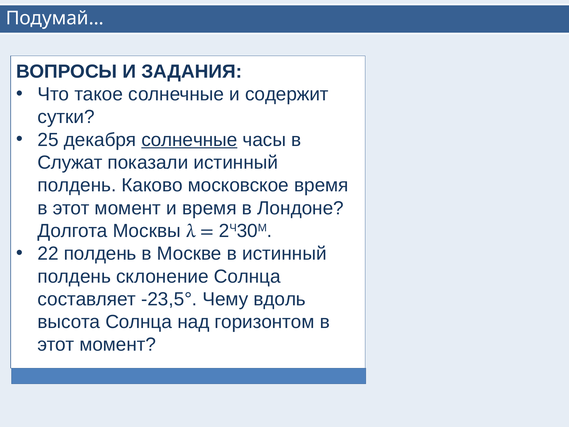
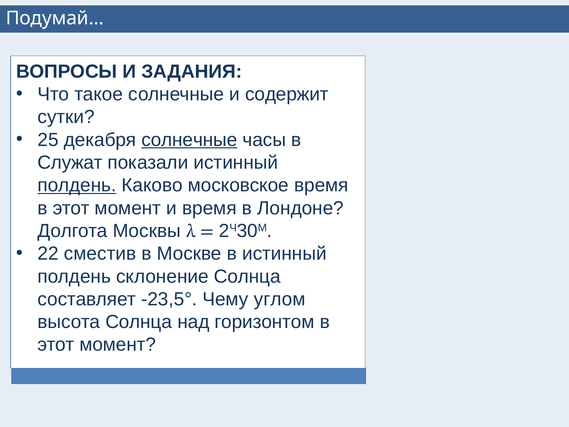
полдень underline: none -> present (77, 185)
22 полдень: полдень -> сместив (100, 253)
вдоль: вдоль -> углом (280, 299)
